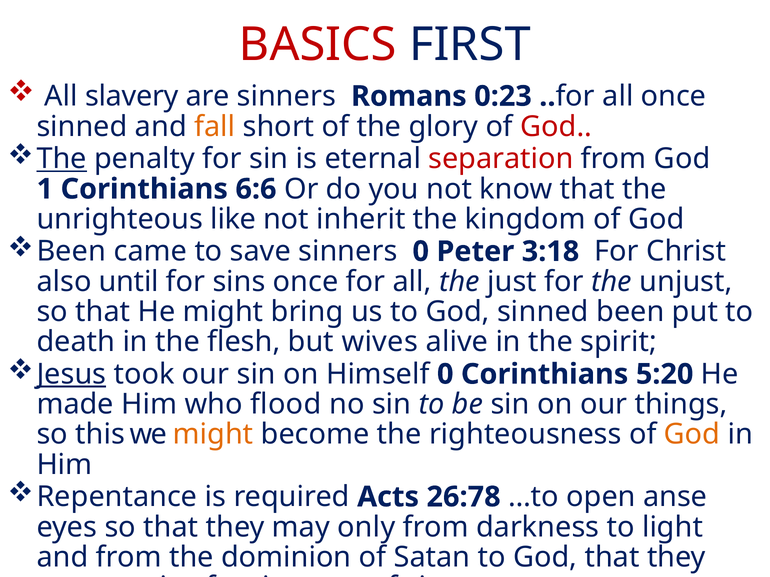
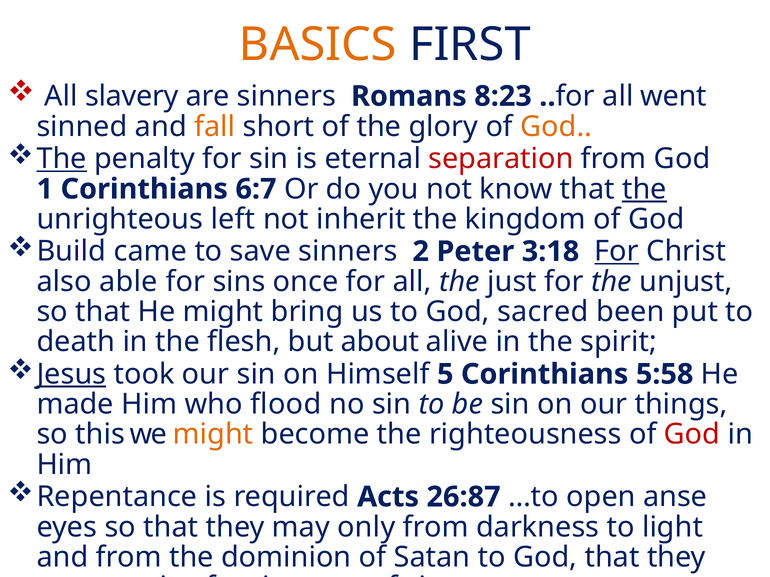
BASICS colour: red -> orange (318, 45)
0:23: 0:23 -> 8:23 (503, 96)
all once: once -> went (674, 96)
God colour: red -> orange (556, 127)
6:6: 6:6 -> 6:7 (256, 189)
the underline: none -> present (645, 189)
like: like -> left (233, 219)
Been: Been -> Build (71, 252)
sinners 0: 0 -> 2 (421, 252)
For underline: none -> present (617, 252)
until: until -> able (128, 282)
God sinned: sinned -> sacred (543, 312)
wives: wives -> about (380, 342)
Himself 0: 0 -> 5 (445, 374)
5:20: 5:20 -> 5:58 (665, 374)
God colour: orange -> red (692, 435)
26:78: 26:78 -> 26:87 (464, 497)
